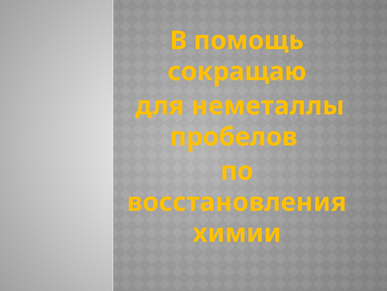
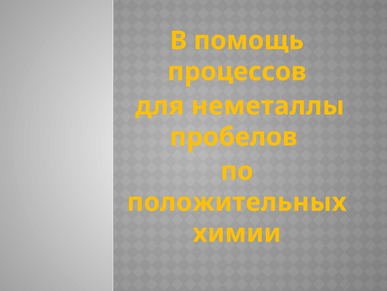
сокращаю: сокращаю -> процессов (237, 71)
восстановления: восстановления -> положительных (237, 202)
